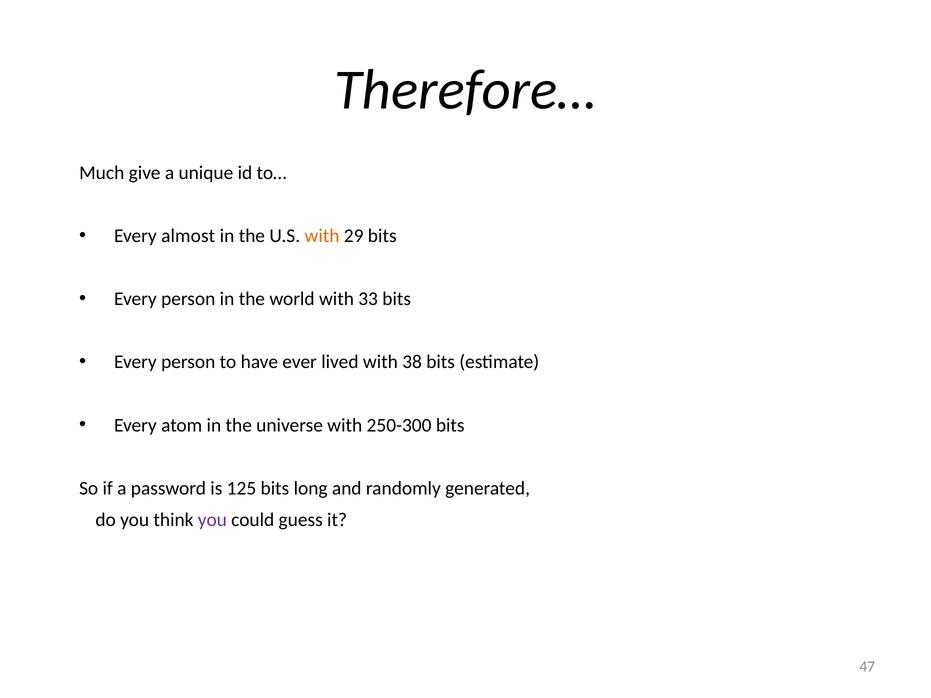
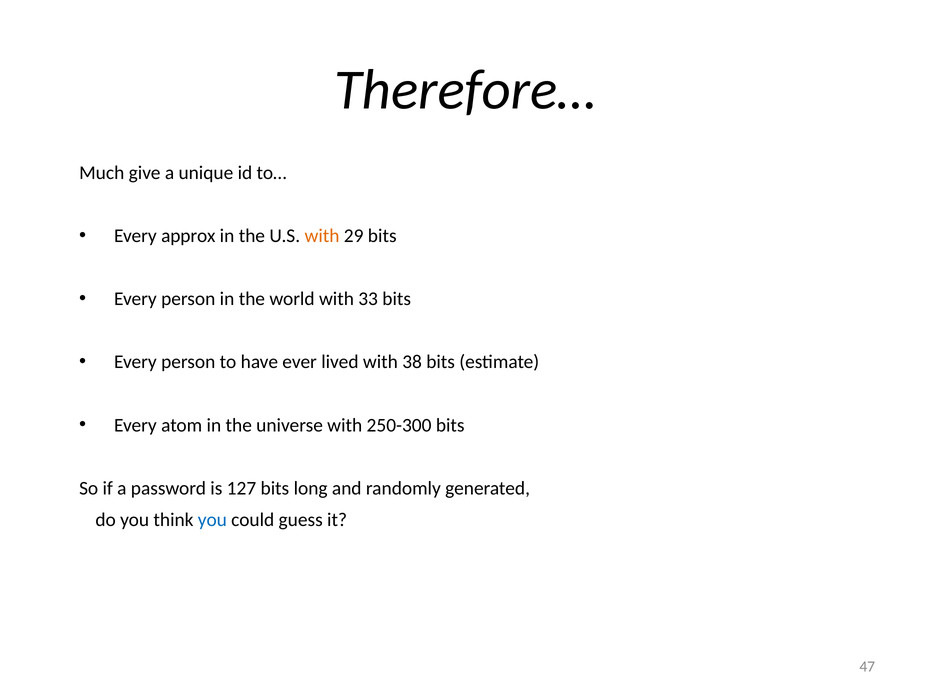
almost: almost -> approx (188, 236)
125: 125 -> 127 (241, 488)
you colour: purple -> blue (212, 520)
